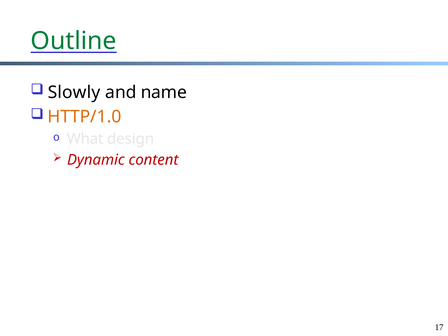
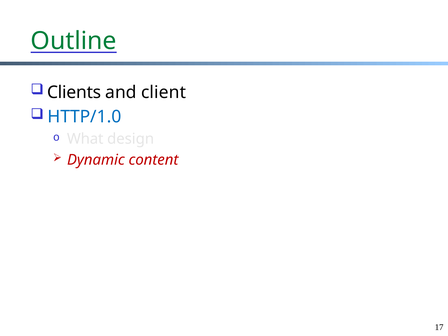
Slowly: Slowly -> Clients (74, 92)
name: name -> client (164, 92)
HTTP/1.0 colour: orange -> blue (84, 117)
